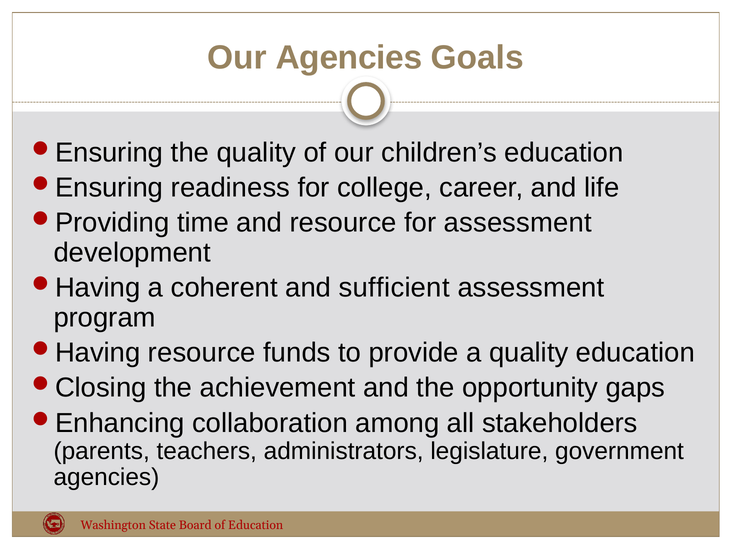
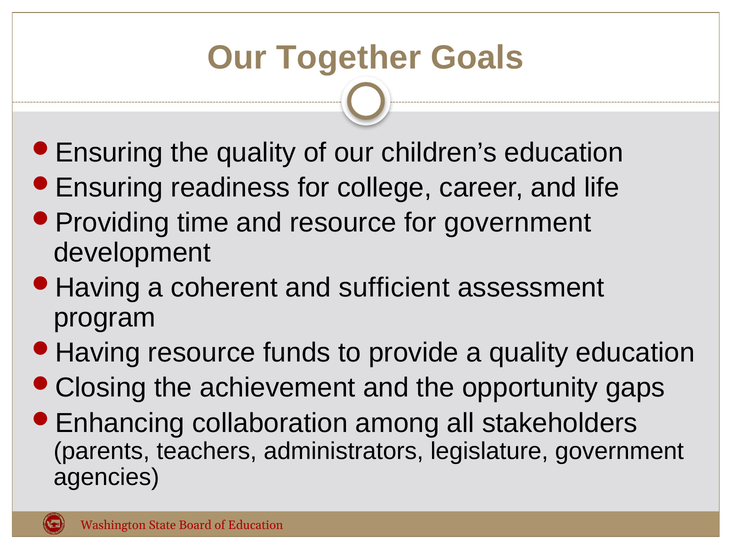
Our Agencies: Agencies -> Together (349, 58)
for assessment: assessment -> government (518, 223)
